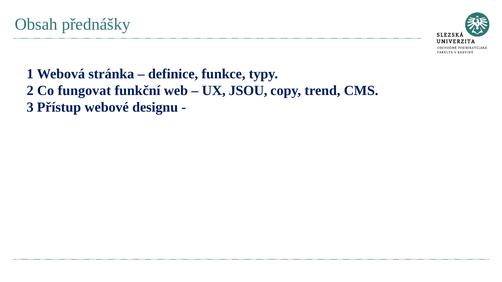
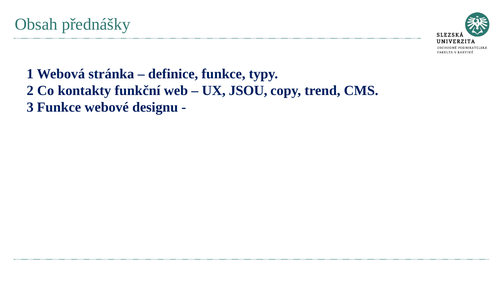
fungovat: fungovat -> kontakty (84, 91)
3 Přístup: Přístup -> Funkce (59, 107)
